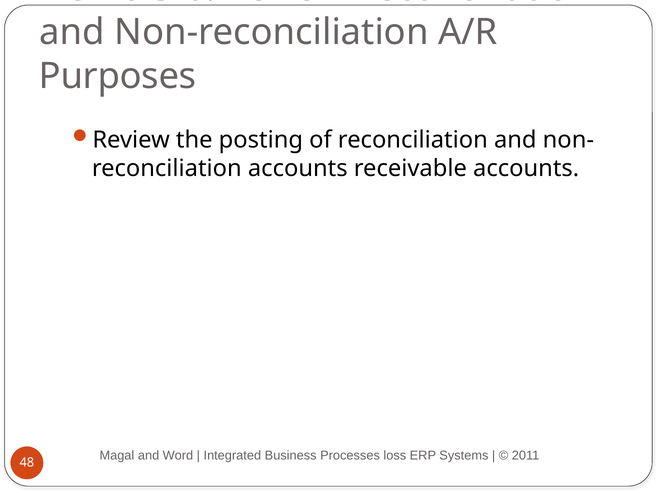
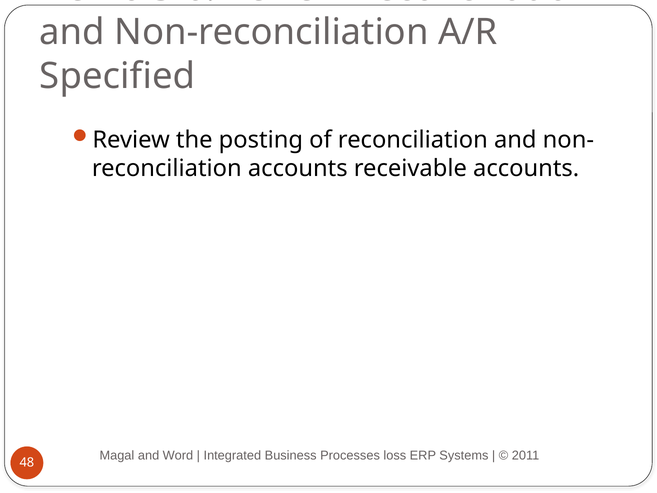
Purposes: Purposes -> Specified (117, 76)
